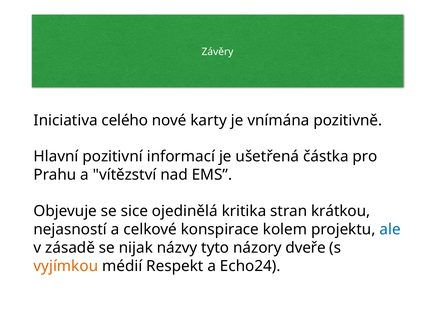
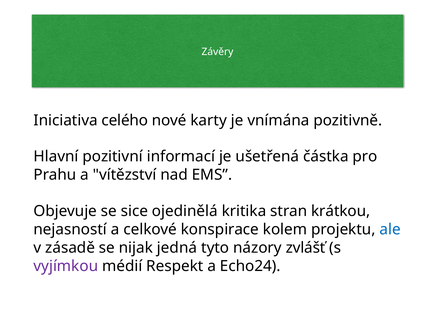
názvy: názvy -> jedná (177, 248)
dveře: dveře -> zvlášť (306, 248)
vyjímkou colour: orange -> purple (66, 266)
